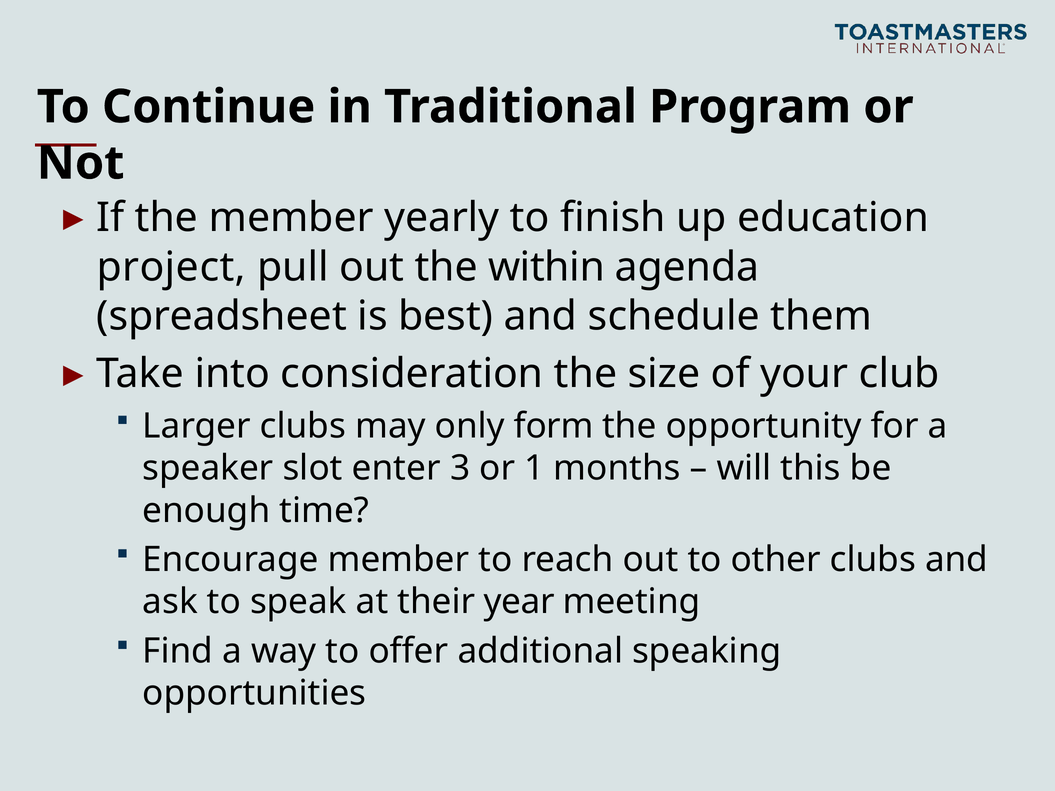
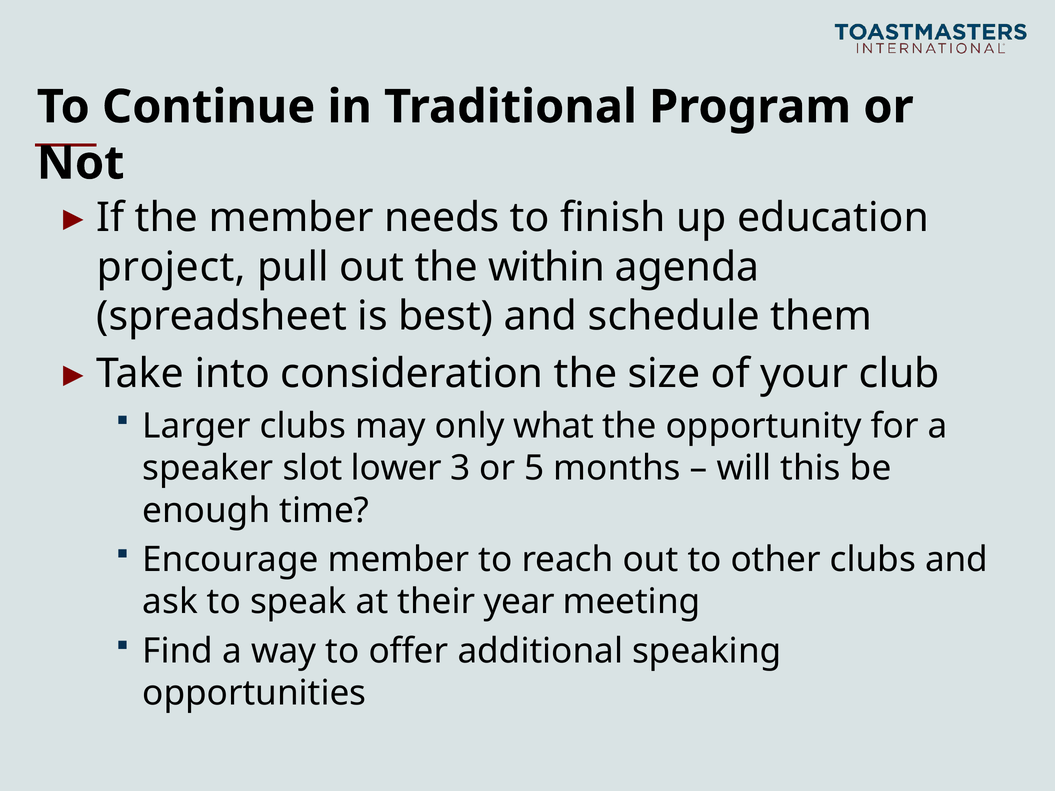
yearly: yearly -> needs (442, 218)
form: form -> what (554, 426)
enter: enter -> lower (396, 468)
1: 1 -> 5 (534, 468)
